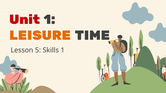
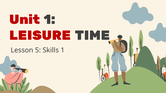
LEISURE colour: orange -> red (40, 36)
